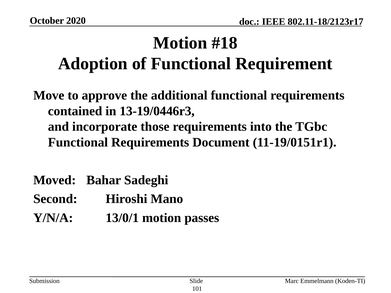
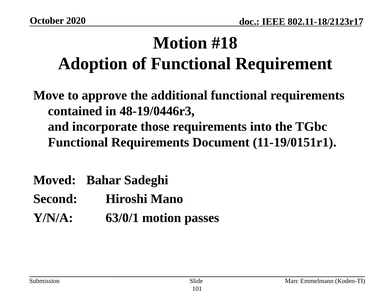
13-19/0446r3: 13-19/0446r3 -> 48-19/0446r3 (157, 111)
13/0/1: 13/0/1 -> 63/0/1 (122, 218)
